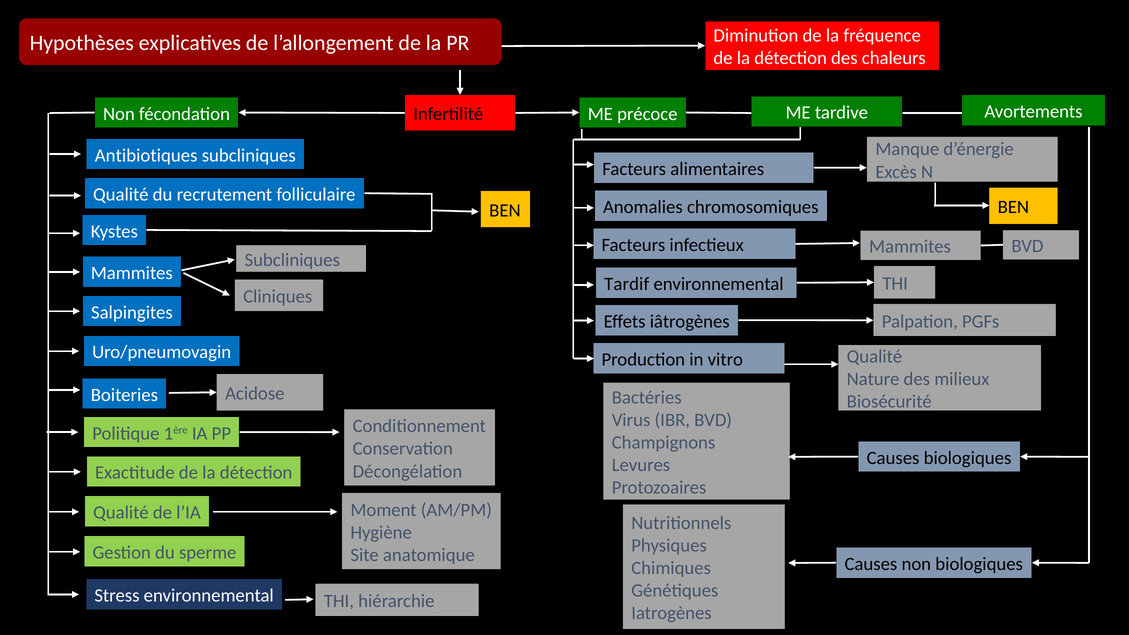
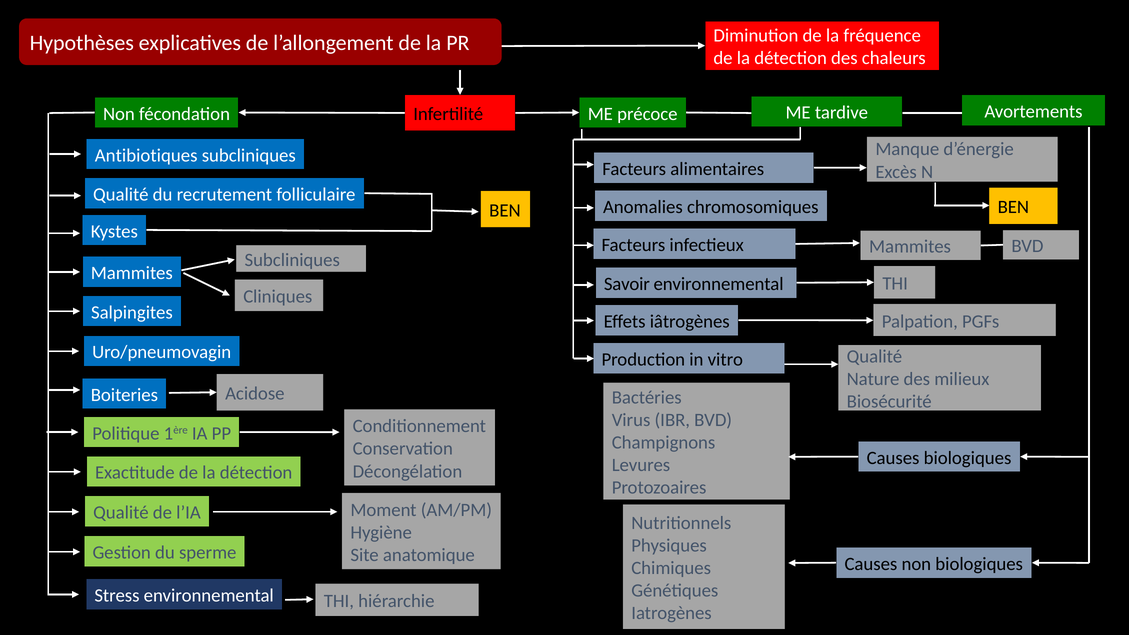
Tardif: Tardif -> Savoir (627, 284)
